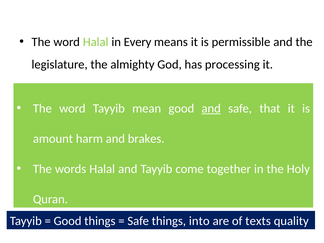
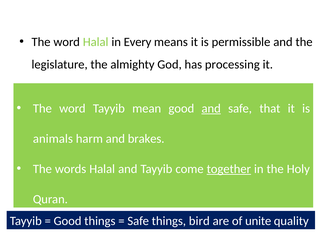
amount: amount -> animals (53, 139)
together underline: none -> present (229, 169)
into: into -> bird (199, 221)
texts: texts -> unite (258, 221)
